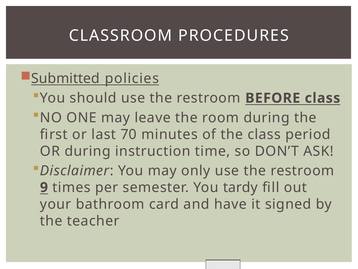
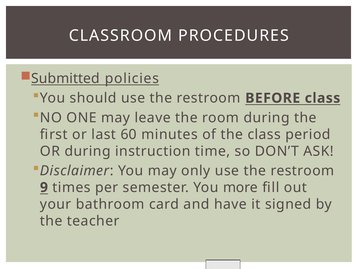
70: 70 -> 60 (129, 134)
tardy: tardy -> more (240, 187)
